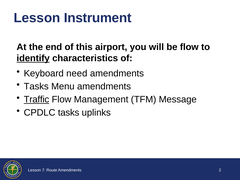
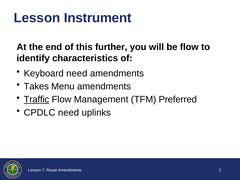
airport: airport -> further (111, 47)
identify underline: present -> none (33, 58)
Tasks: Tasks -> Takes (36, 86)
Message: Message -> Preferred (178, 99)
CPDLC tasks: tasks -> need (69, 113)
